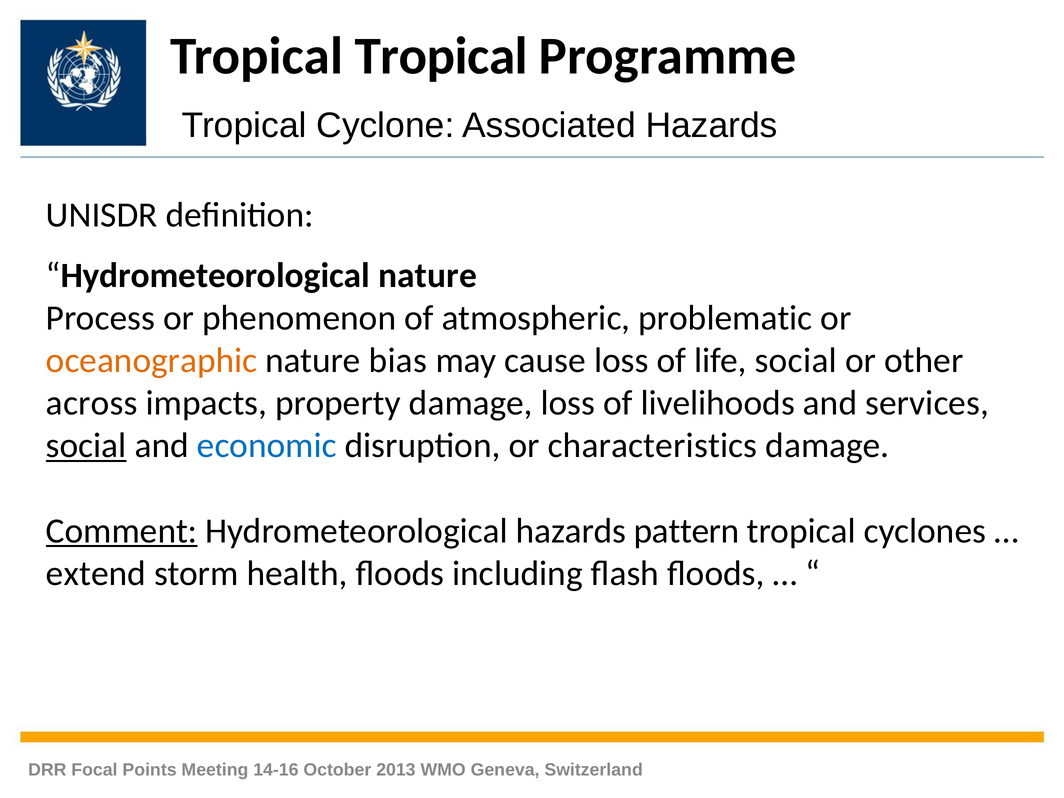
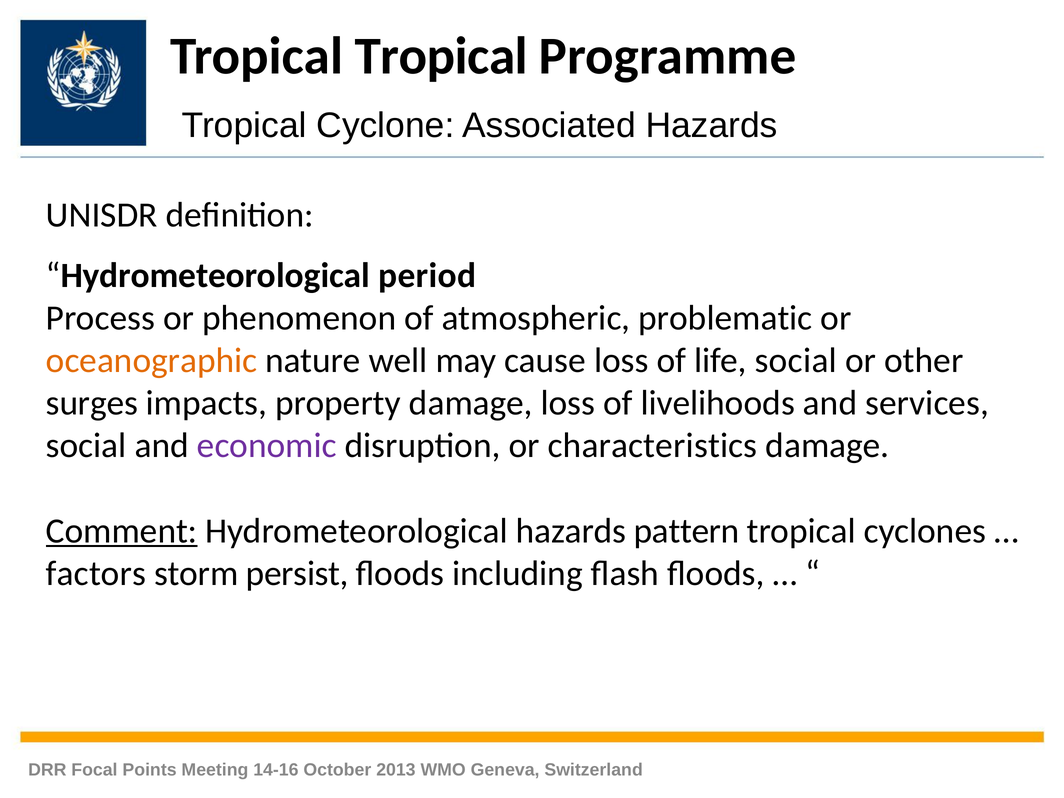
Hydrometeorological nature: nature -> period (427, 275)
bias: bias -> well (398, 361)
across: across -> surges (92, 403)
social underline: present -> none (86, 446)
economic colour: blue -> purple (267, 446)
extend: extend -> factors (96, 573)
health: health -> persist (297, 573)
